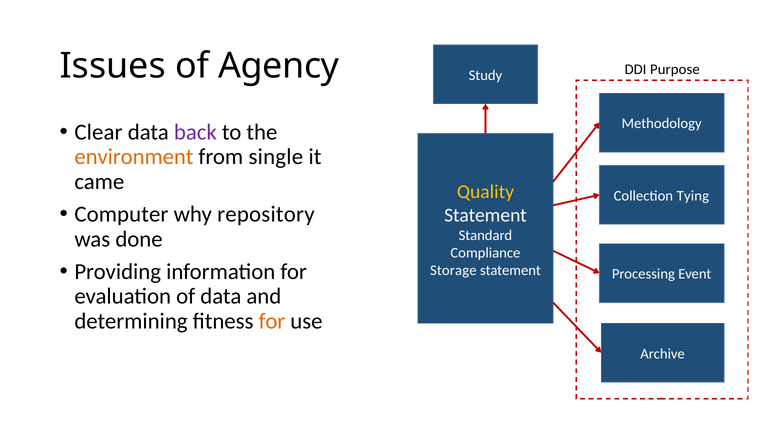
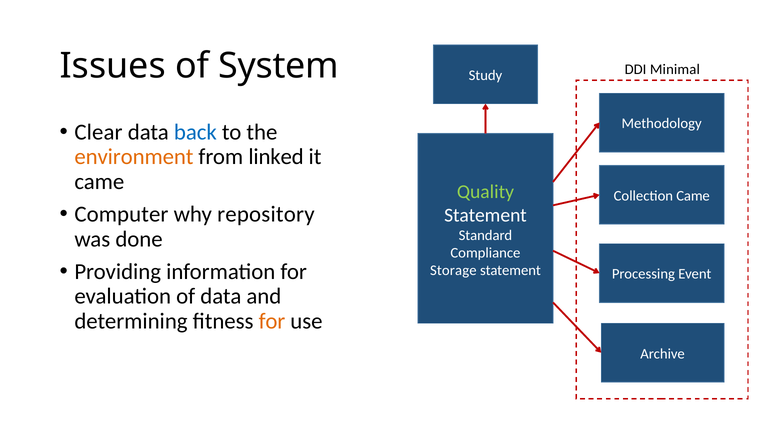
Agency: Agency -> System (279, 66)
Purpose: Purpose -> Minimal (675, 69)
back colour: purple -> blue (195, 132)
single: single -> linked (276, 157)
Quality colour: yellow -> light green (485, 192)
Collection Tying: Tying -> Came (693, 196)
